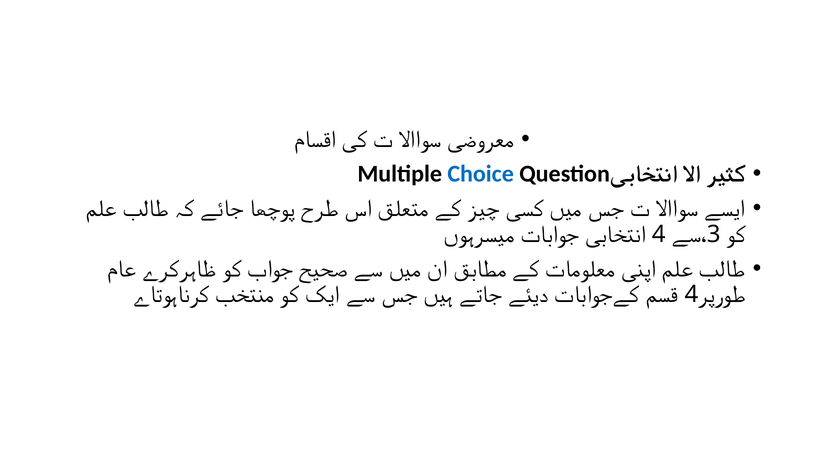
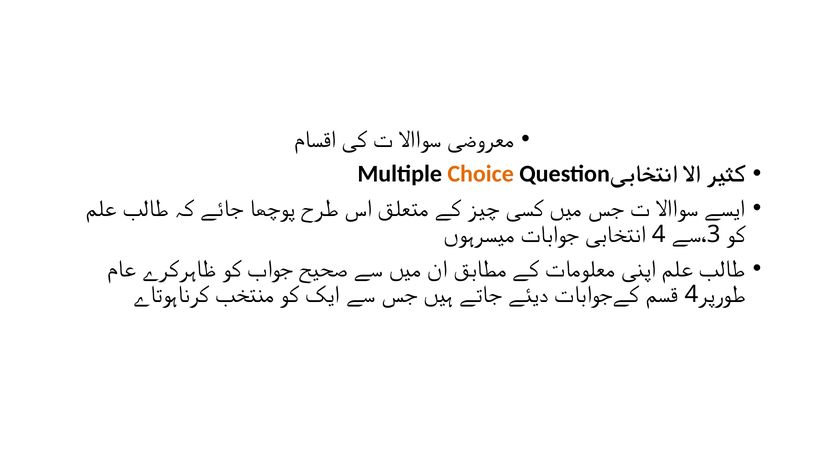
Choice colour: blue -> orange (481, 174)
